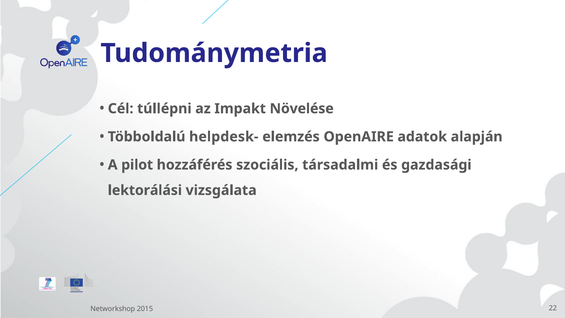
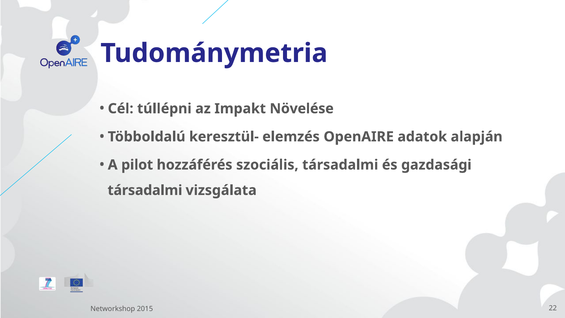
helpdesk-: helpdesk- -> keresztül- (224, 137)
lektorálási: lektorálási -> társadalmi (145, 190)
